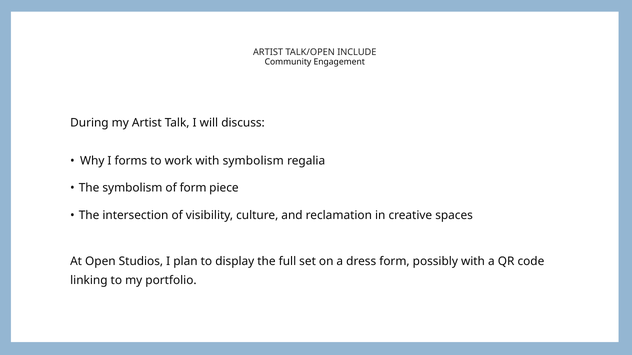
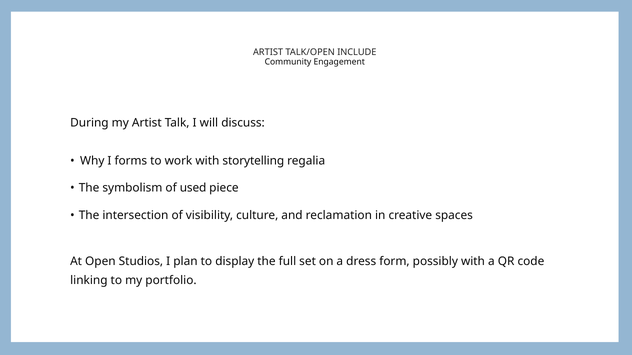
with symbolism: symbolism -> storytelling (253, 161)
of form: form -> used (193, 188)
